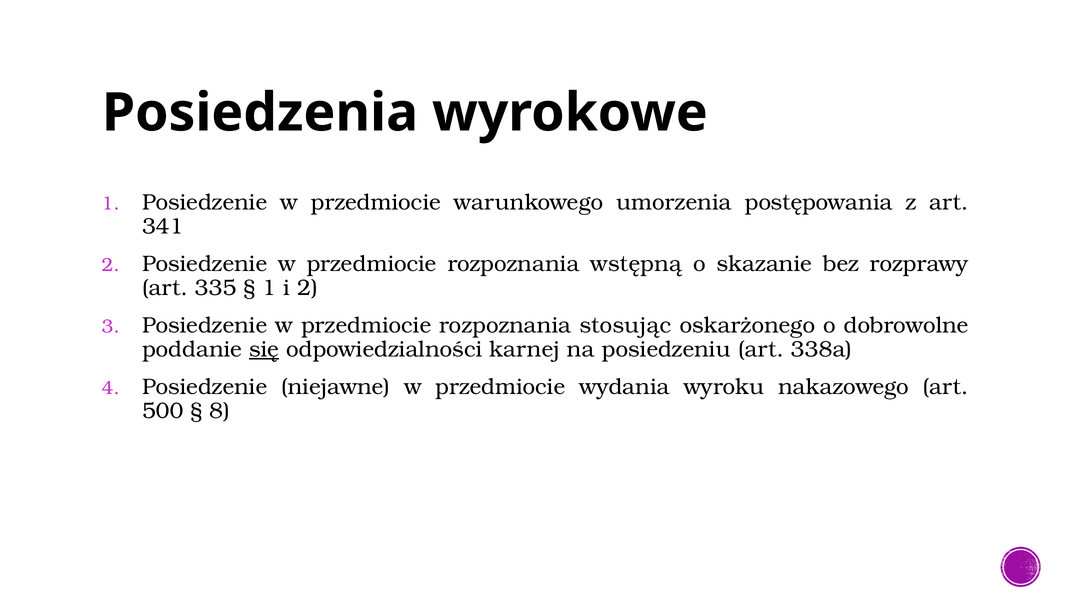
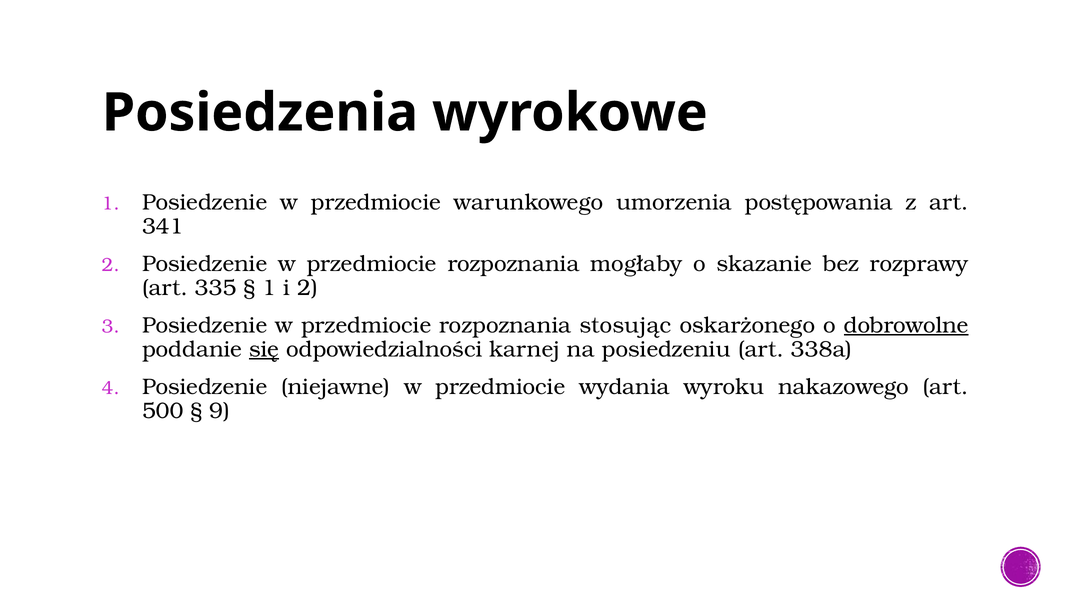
wstępną: wstępną -> mogłaby (636, 264)
dobrowolne underline: none -> present (906, 325)
8: 8 -> 9 (220, 411)
